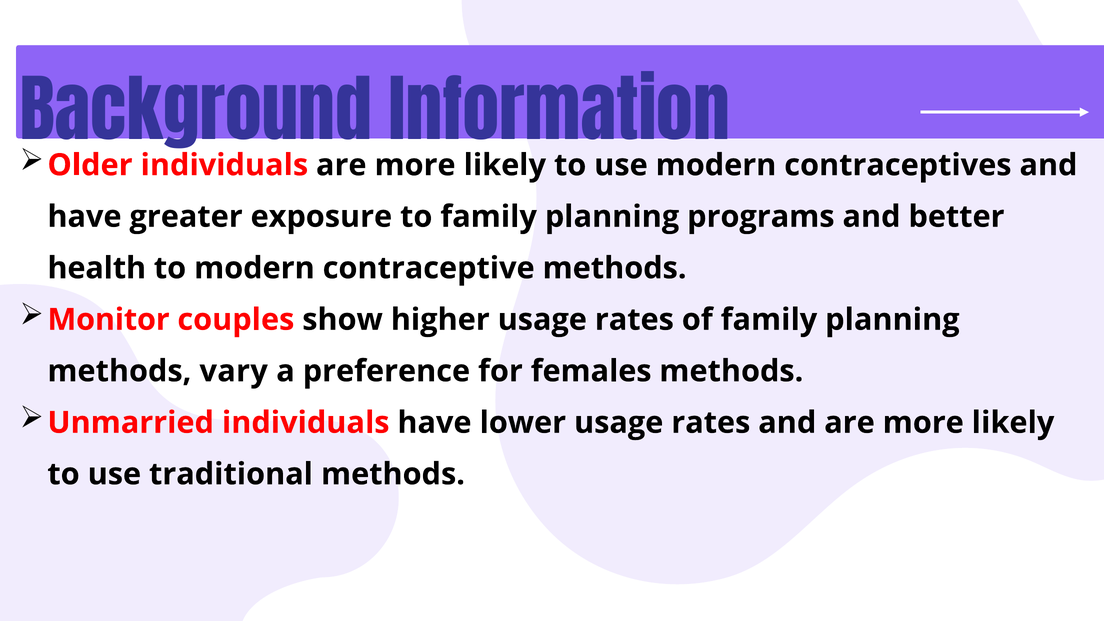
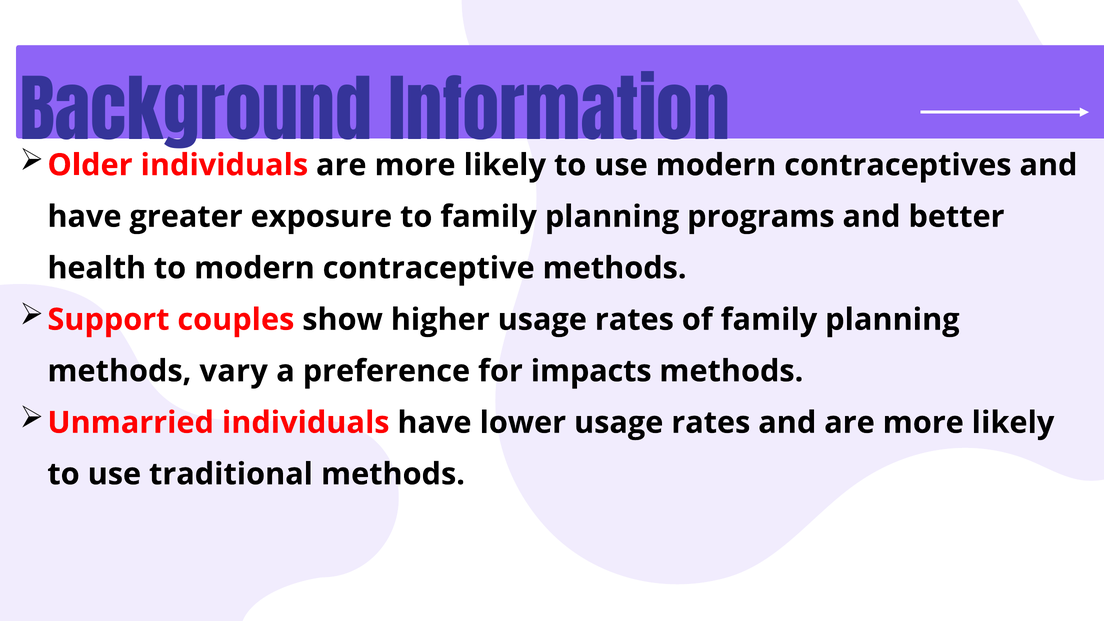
Monitor: Monitor -> Support (108, 320)
females: females -> impacts (591, 371)
